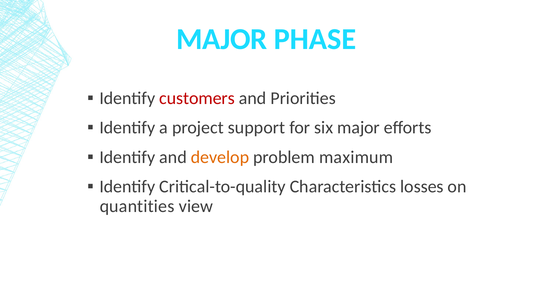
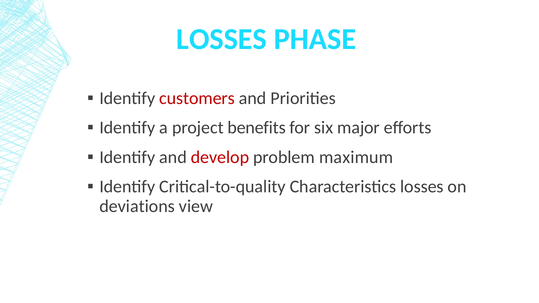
MAJOR: MAJOR -> LOSSES (222, 39)
support: support -> benefits (257, 128)
develop colour: orange -> red (220, 157)
quantities: quantities -> deviations (137, 206)
